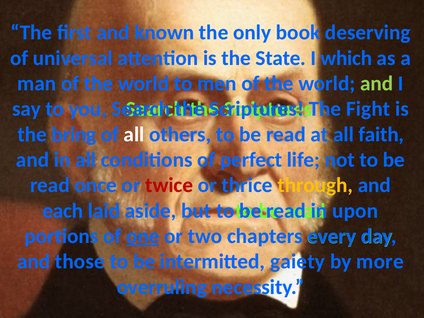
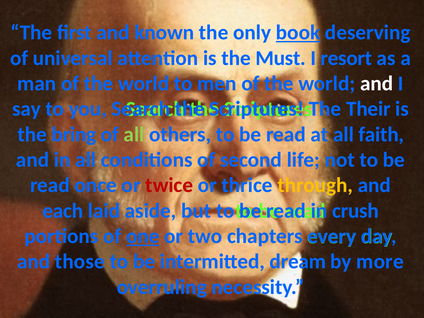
book underline: none -> present (298, 33)
State: State -> Must (281, 58)
which: which -> resort (346, 58)
and colour: light green -> white (377, 83)
Fight: Fight -> Their (368, 109)
all colour: white -> light green (134, 134)
perfect: perfect -> second (251, 160)
upon: upon -> crush (355, 211)
gaiety: gaiety -> dream (298, 262)
